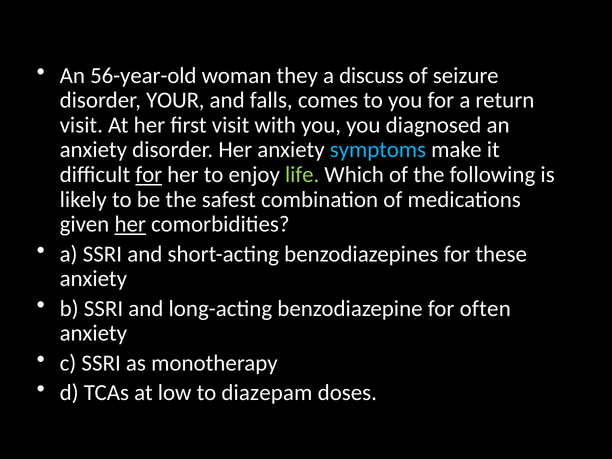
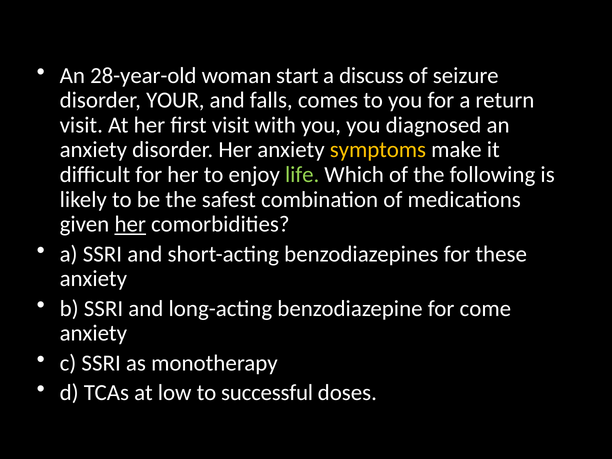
56-year-old: 56-year-old -> 28-year-old (143, 75)
they: they -> start (297, 75)
symptoms colour: light blue -> yellow (378, 150)
for underline: present -> none (149, 175)
often: often -> come (485, 309)
diazepam: diazepam -> successful (267, 393)
